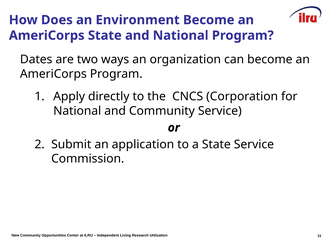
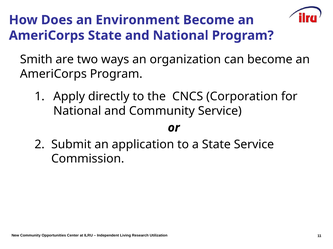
Dates: Dates -> Smith (36, 60)
